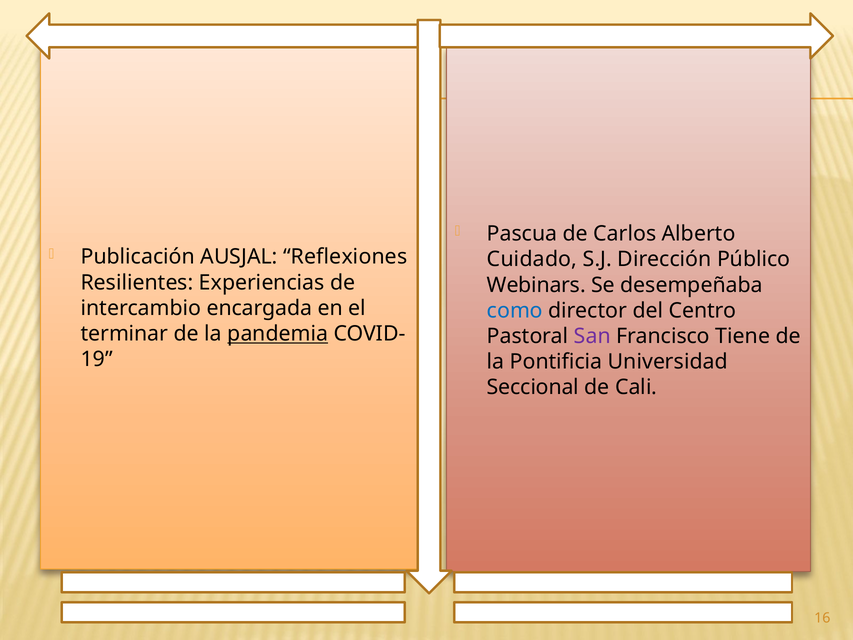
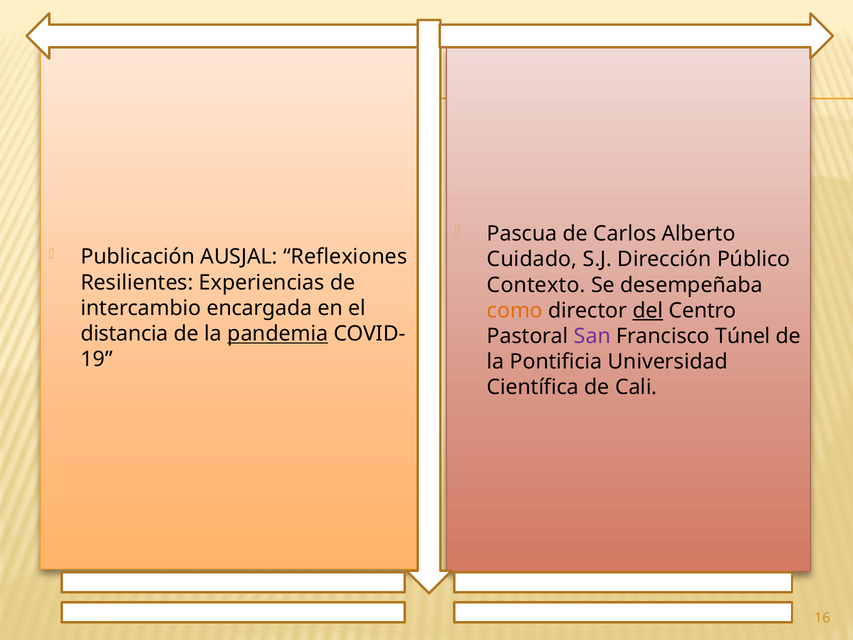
Webinars: Webinars -> Contexto (536, 285)
como colour: blue -> orange (515, 311)
del underline: none -> present (648, 311)
terminar: terminar -> distancia (125, 334)
Tiene: Tiene -> Túnel (743, 336)
Seccional: Seccional -> Científica (533, 387)
